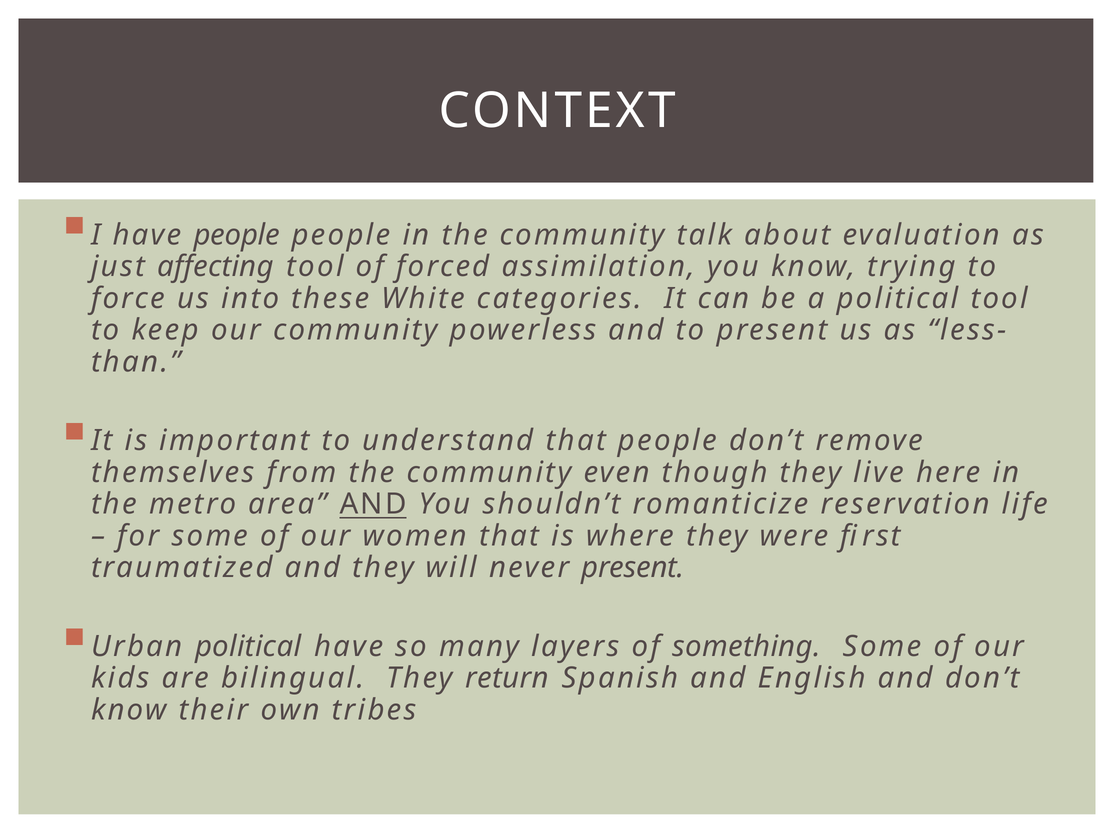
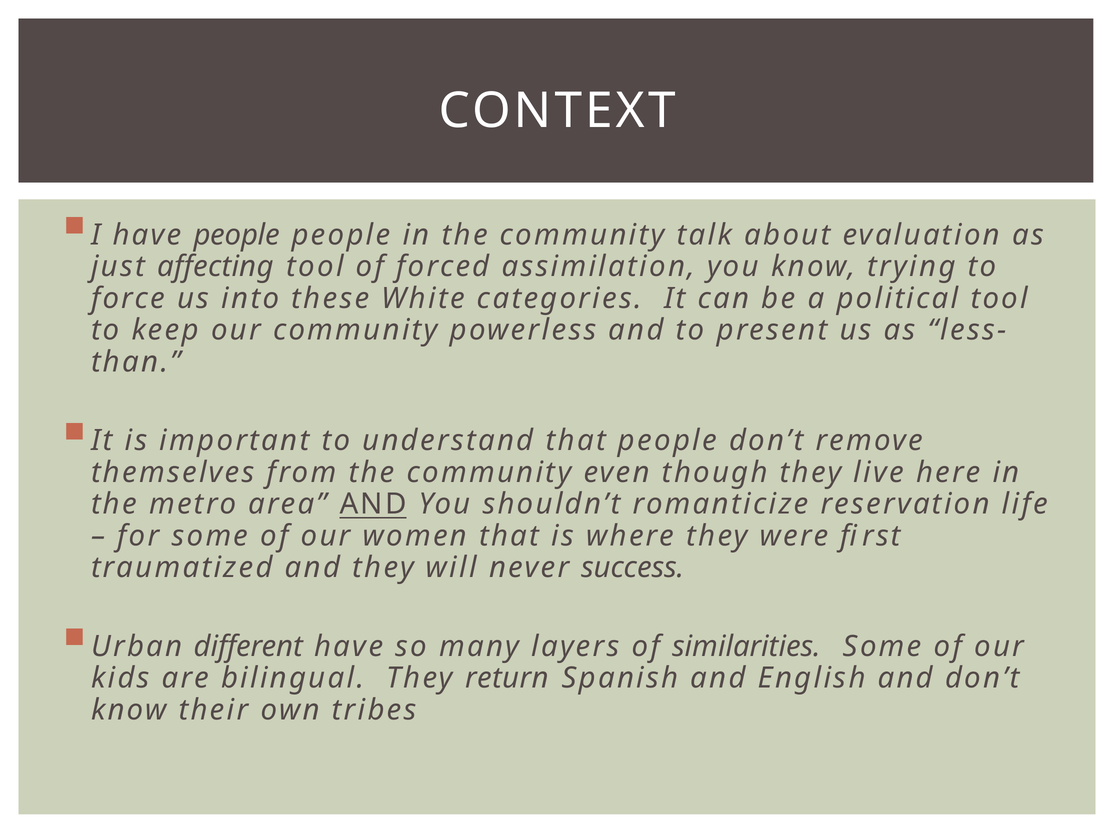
never present: present -> success (633, 568)
Urban political: political -> different (248, 647)
something: something -> similarities (747, 647)
